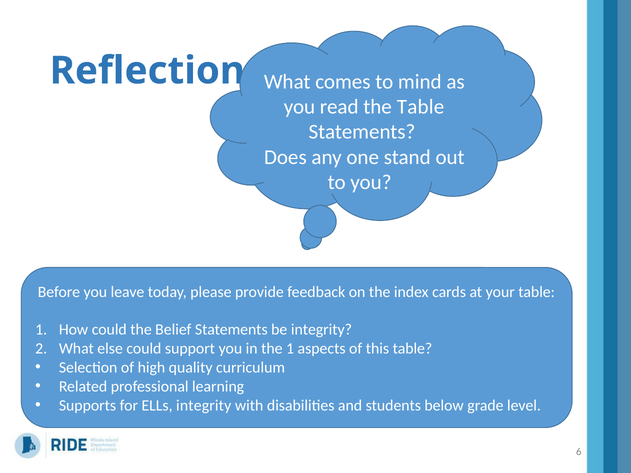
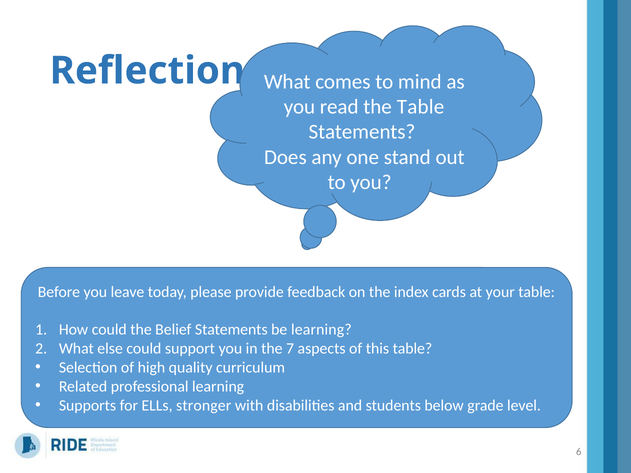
be integrity: integrity -> learning (321, 330)
the 1: 1 -> 7 (290, 349)
ELLs integrity: integrity -> stronger (204, 406)
